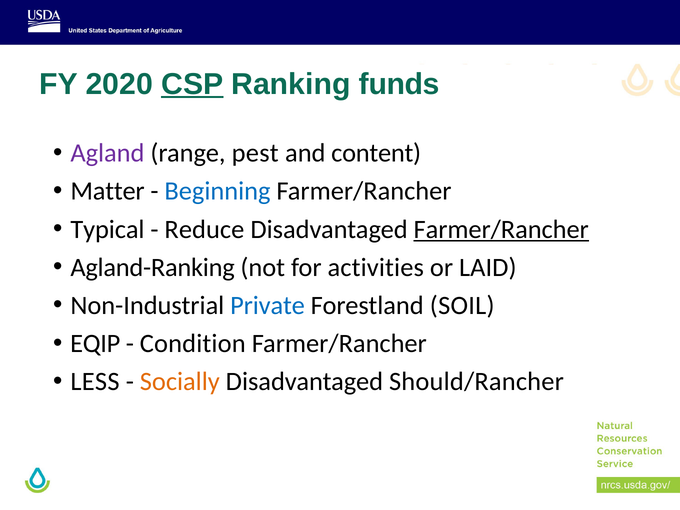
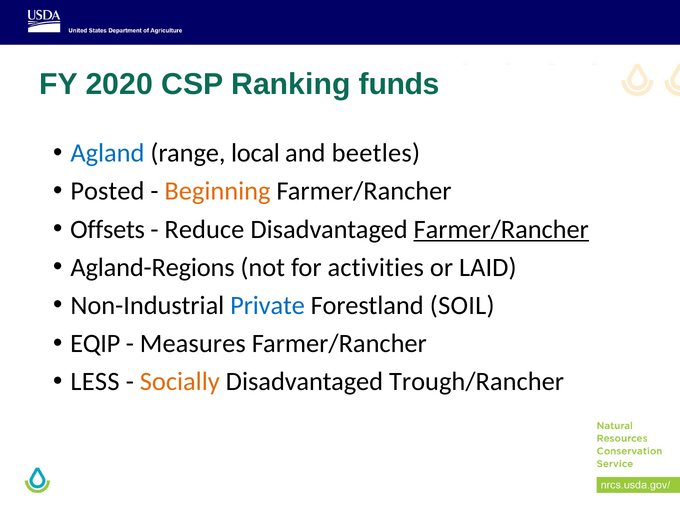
CSP underline: present -> none (192, 84)
Agland colour: purple -> blue (107, 153)
pest: pest -> local (255, 153)
content: content -> beetles (376, 153)
Matter: Matter -> Posted (107, 191)
Beginning colour: blue -> orange (217, 191)
Typical: Typical -> Offsets (108, 229)
Agland-Ranking: Agland-Ranking -> Agland-Regions (153, 267)
Condition: Condition -> Measures (193, 343)
Should/Rancher: Should/Rancher -> Trough/Rancher (477, 381)
